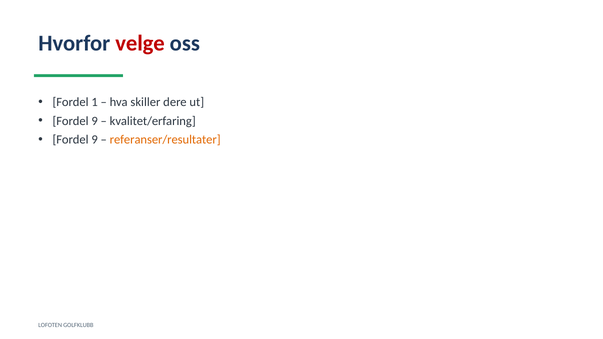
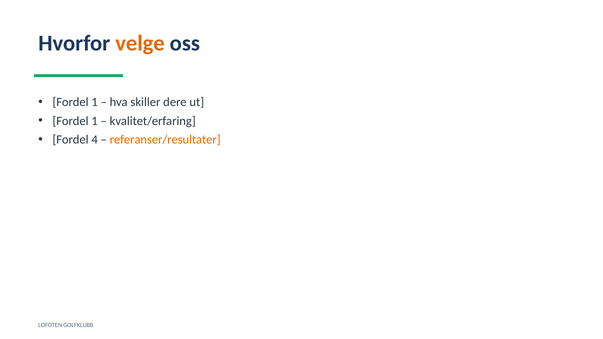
velge colour: red -> orange (140, 43)
9: 9 -> 1 (95, 121)
9: 9 -> 4 (95, 140)
